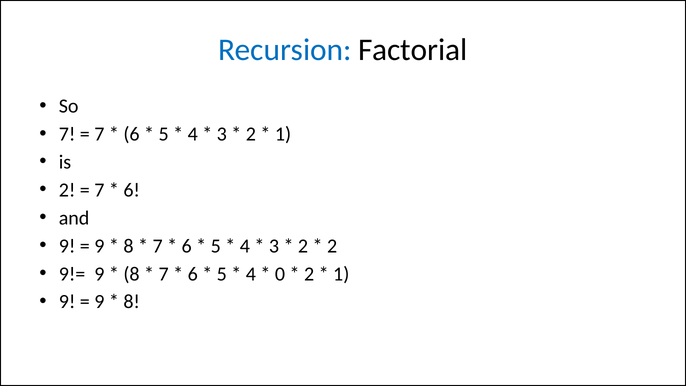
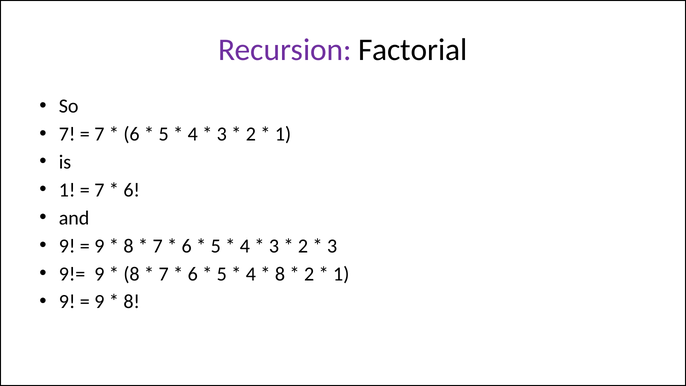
Recursion colour: blue -> purple (285, 50)
2: 2 -> 1 (67, 190)
2: 2 -> 3 (332, 246)
0: 0 -> 8 (280, 274)
